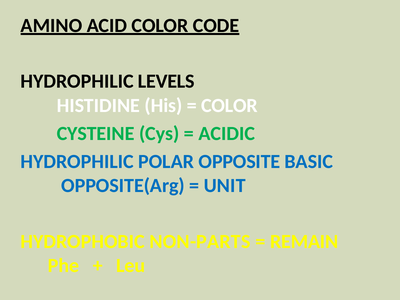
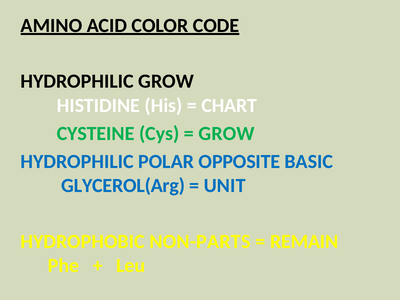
HYDROPHILIC LEVELS: LEVELS -> GROW (166, 81)
COLOR: COLOR -> CHART (229, 105)
ACIDIC: ACIDIC -> GROW (227, 133)
OPPOSITE(Arg: OPPOSITE(Arg -> GLYCEROL(Arg (123, 185)
